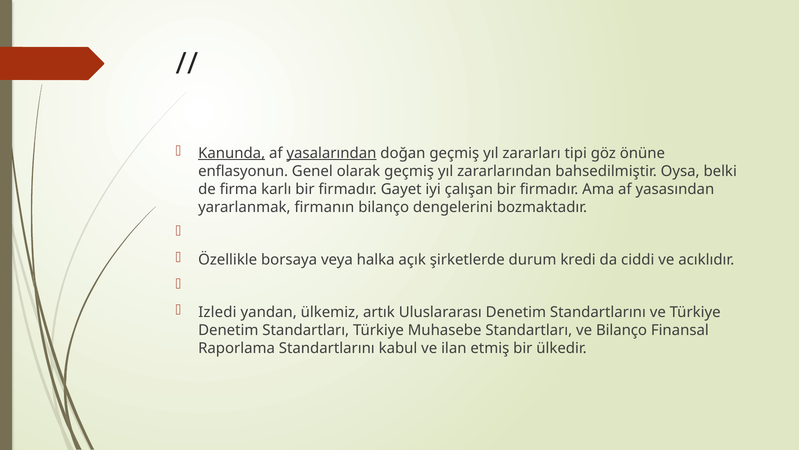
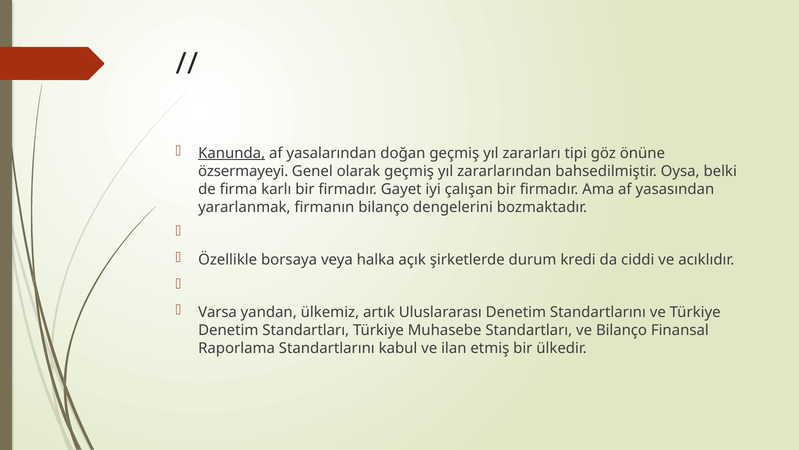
yasalarından underline: present -> none (331, 153)
enflasyonun: enflasyonun -> özsermayeyi (243, 171)
Izledi: Izledi -> Varsa (218, 312)
